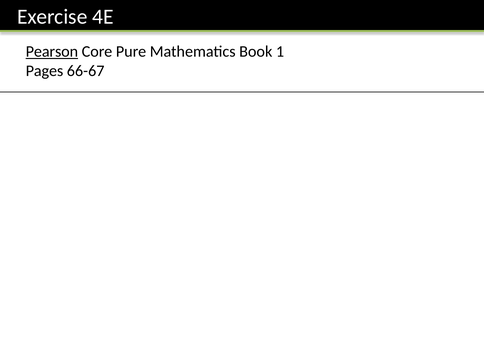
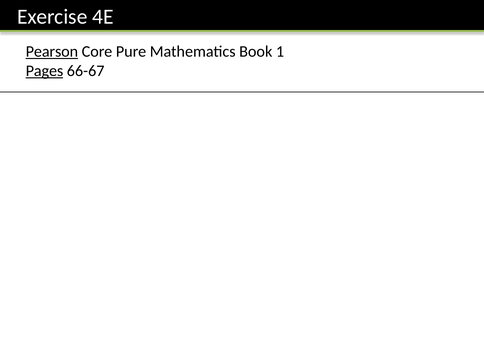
Pages underline: none -> present (44, 71)
